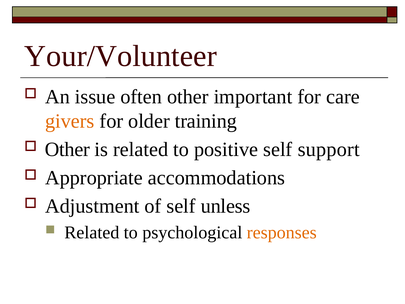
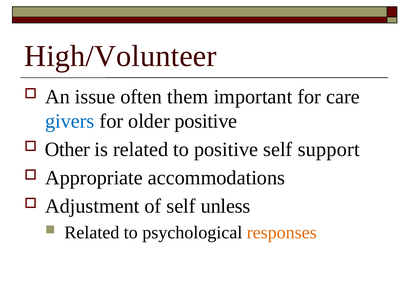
Your/Volunteer: Your/Volunteer -> High/Volunteer (120, 56)
often other: other -> them (188, 97)
givers colour: orange -> blue (70, 121)
older training: training -> positive (206, 121)
